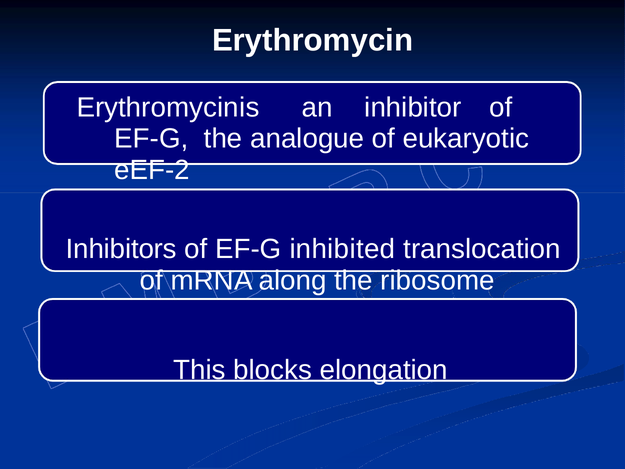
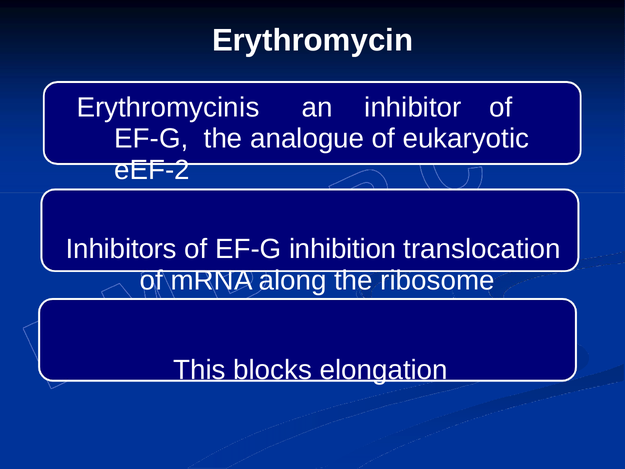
inhibited: inhibited -> inhibition (343, 249)
